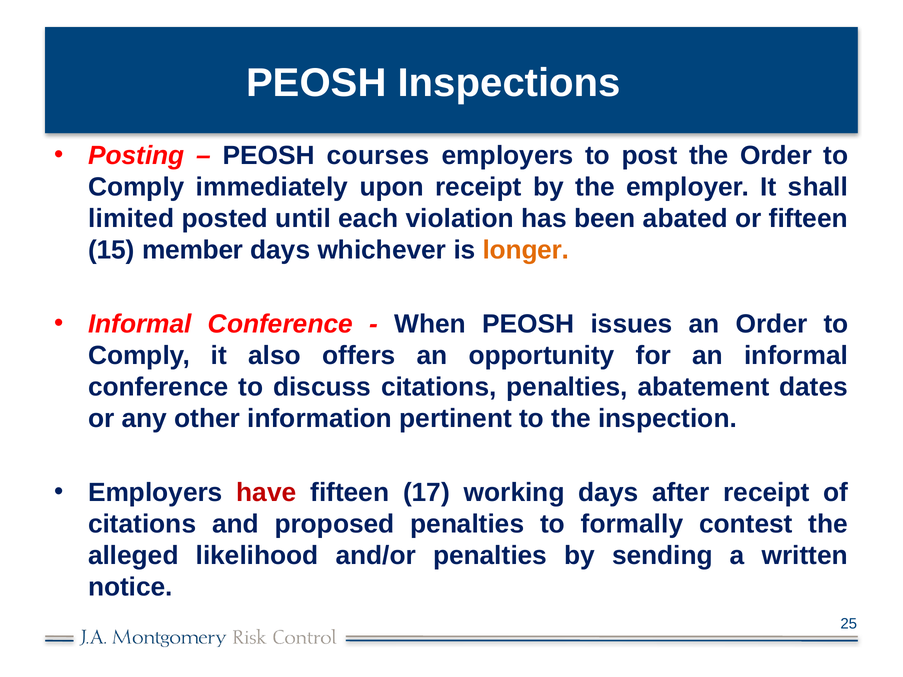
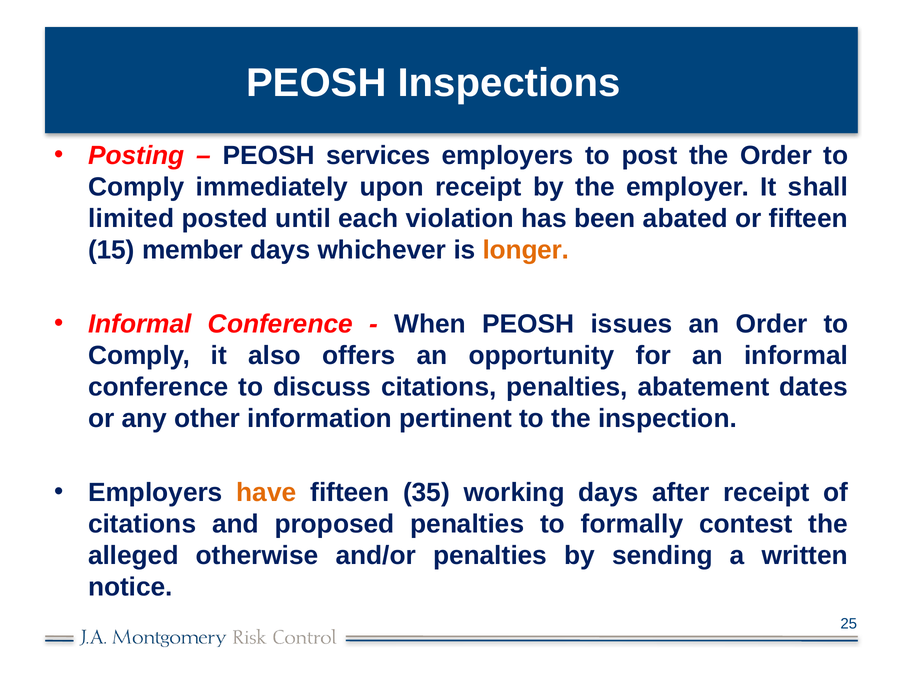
courses: courses -> services (378, 155)
have colour: red -> orange (266, 493)
17: 17 -> 35 (426, 493)
likelihood: likelihood -> otherwise (257, 556)
